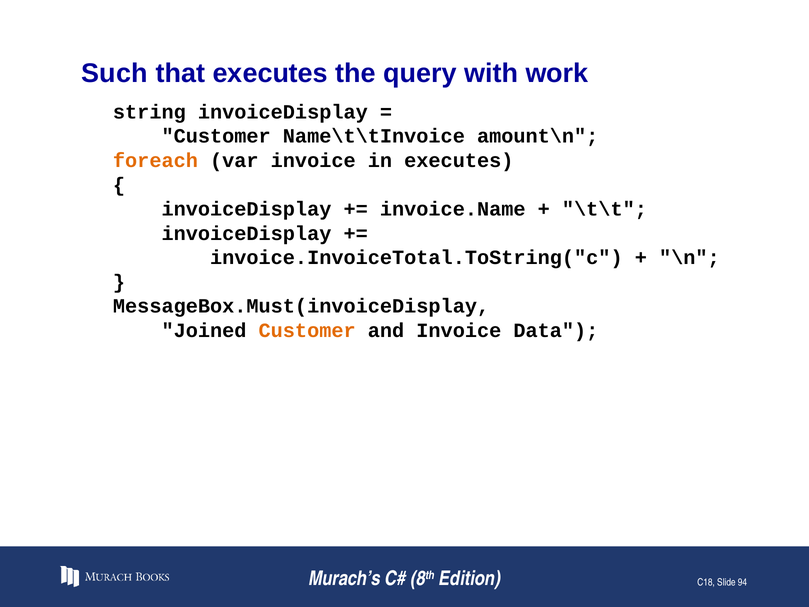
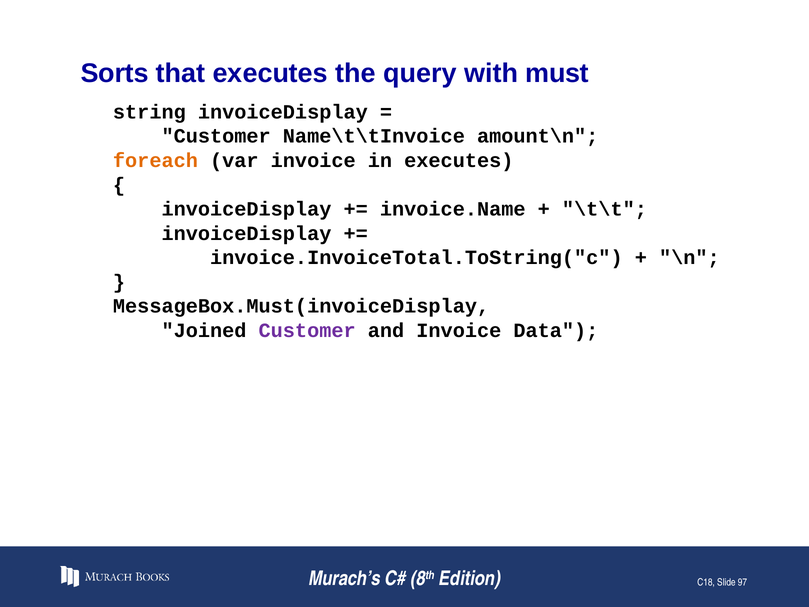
Such: Such -> Sorts (115, 73)
work: work -> must (557, 73)
Customer colour: orange -> purple (307, 330)
94: 94 -> 97 (742, 582)
